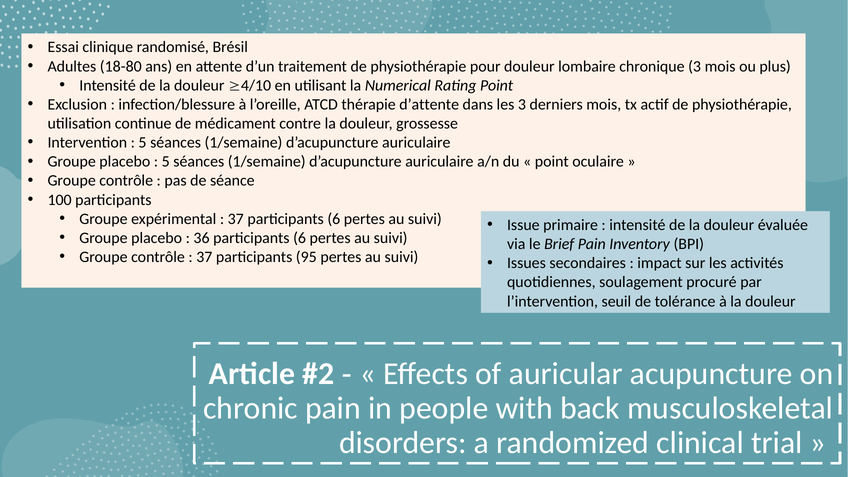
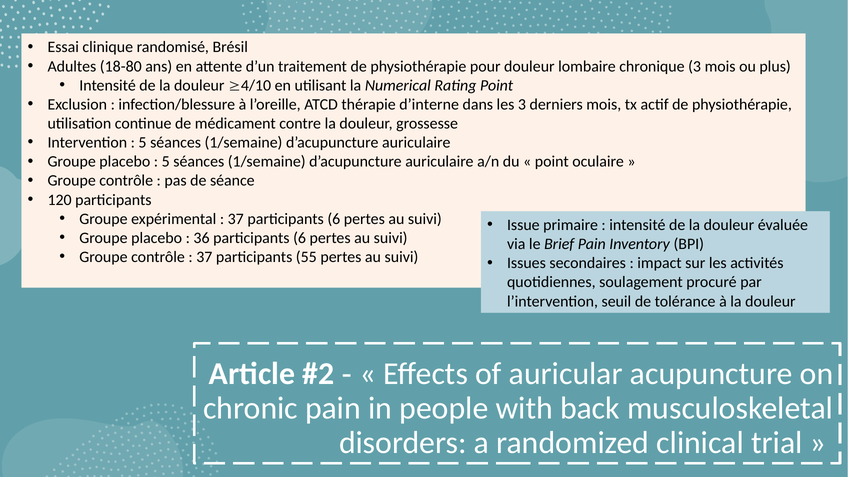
d’attente: d’attente -> d’interne (429, 104)
100: 100 -> 120 (60, 200)
95: 95 -> 55 (306, 257)
